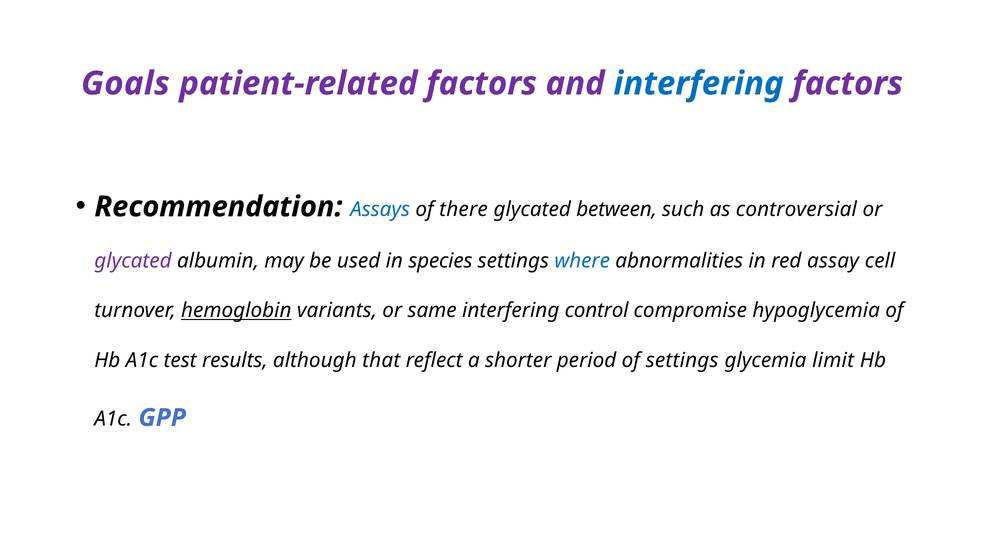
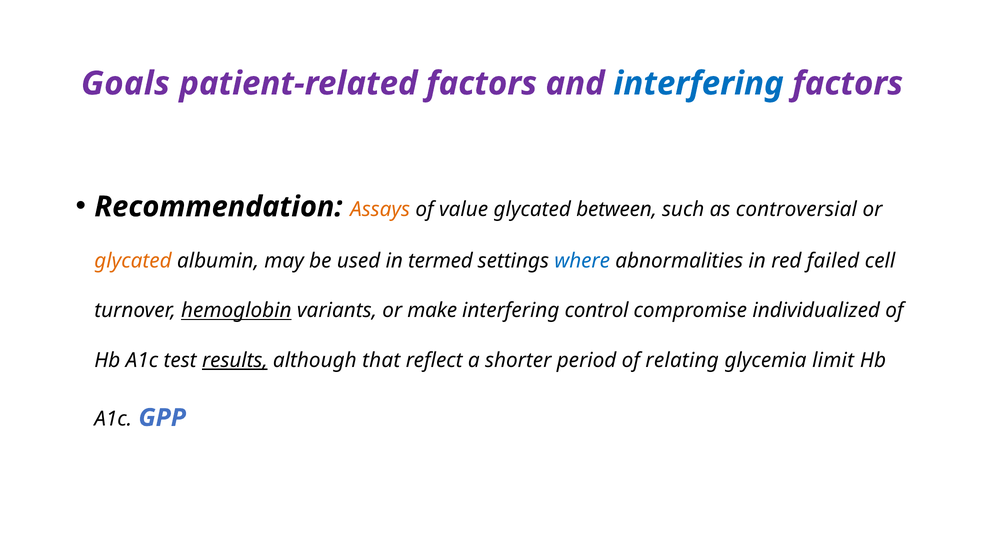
Assays colour: blue -> orange (380, 209)
there: there -> value (464, 209)
glycated colour: purple -> orange (133, 261)
species: species -> termed (440, 261)
assay: assay -> failed (833, 261)
same: same -> make (432, 310)
hypoglycemia: hypoglycemia -> individualized (816, 310)
results underline: none -> present (235, 360)
of settings: settings -> relating (682, 360)
